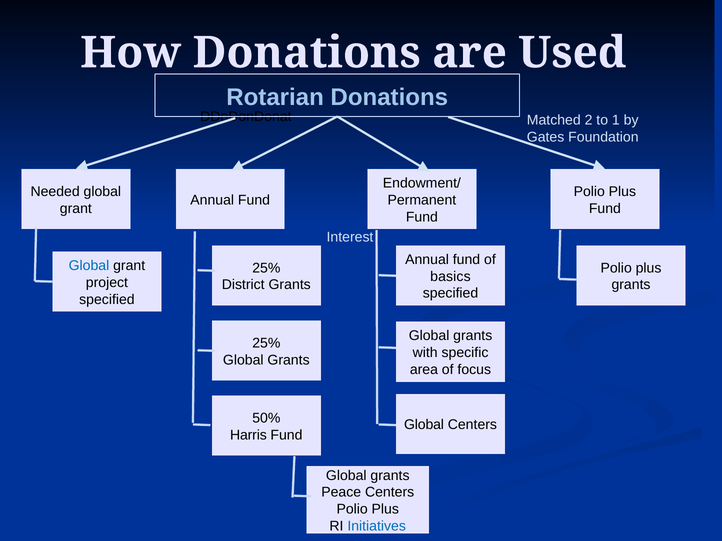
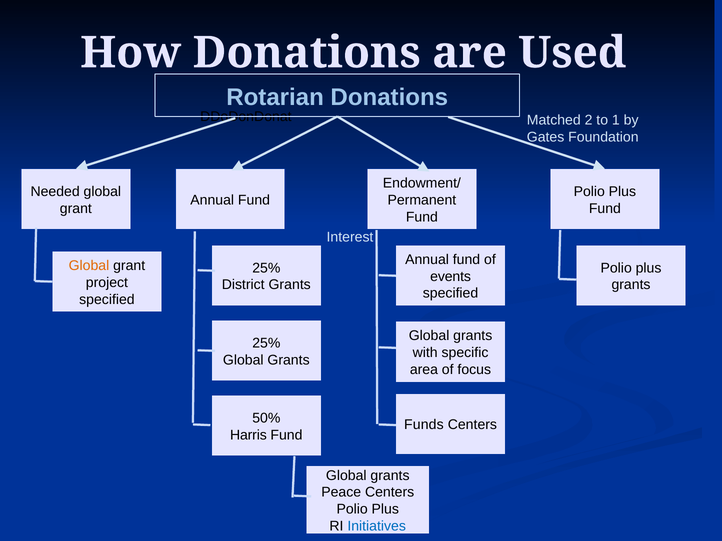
Global colour: blue -> orange (89, 266)
basics: basics -> events (451, 277)
Global: Global -> Funds (424, 425)
